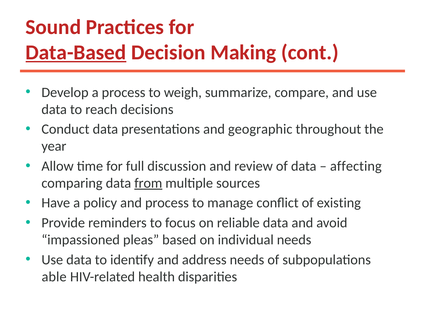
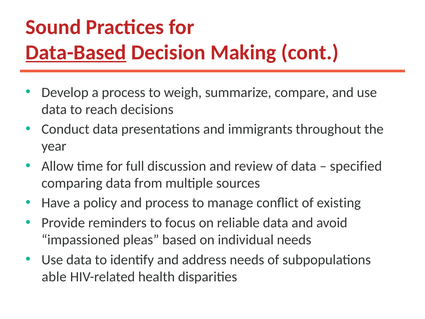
geographic: geographic -> immigrants (260, 129)
affecting: affecting -> specified (356, 166)
from underline: present -> none (148, 183)
